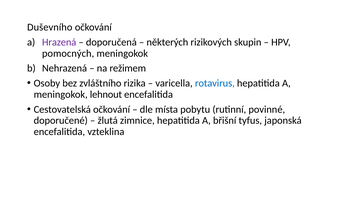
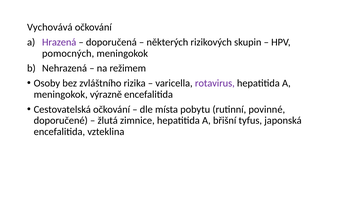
Duševního: Duševního -> Vychovává (50, 27)
rotavirus colour: blue -> purple (215, 83)
lehnout: lehnout -> výrazně (106, 94)
